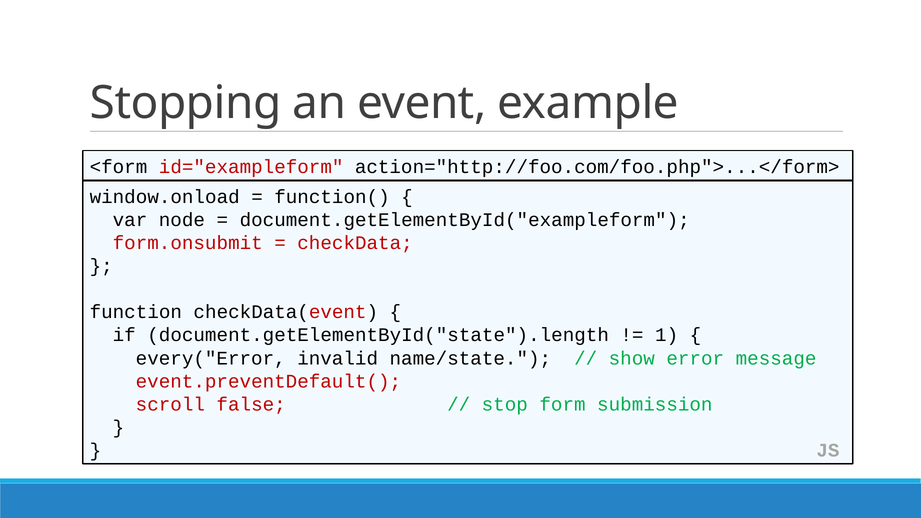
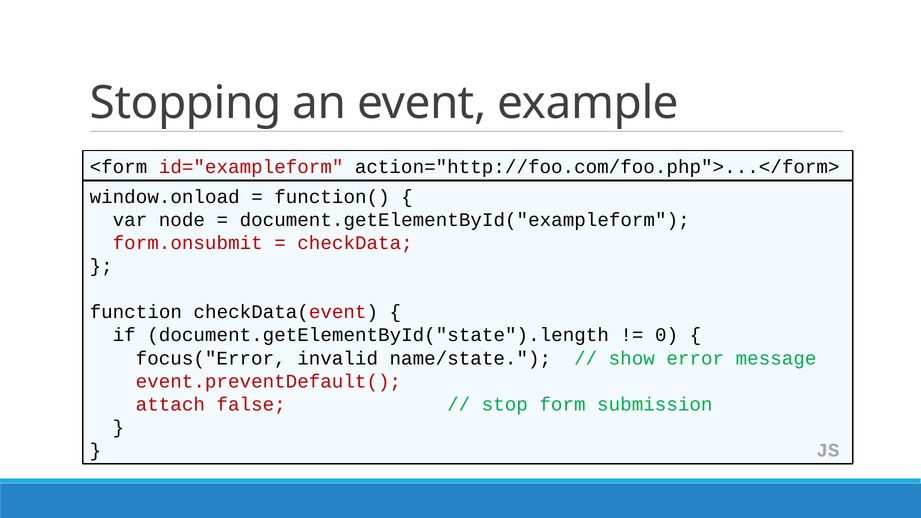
1: 1 -> 0 (667, 335)
every("Error: every("Error -> focus("Error (211, 358)
scroll: scroll -> attach (170, 404)
